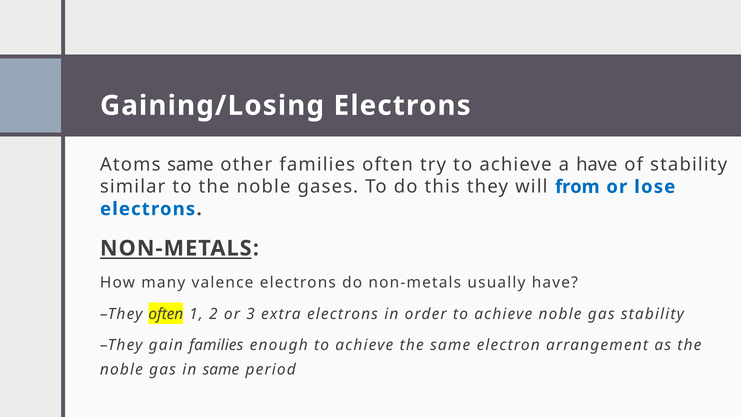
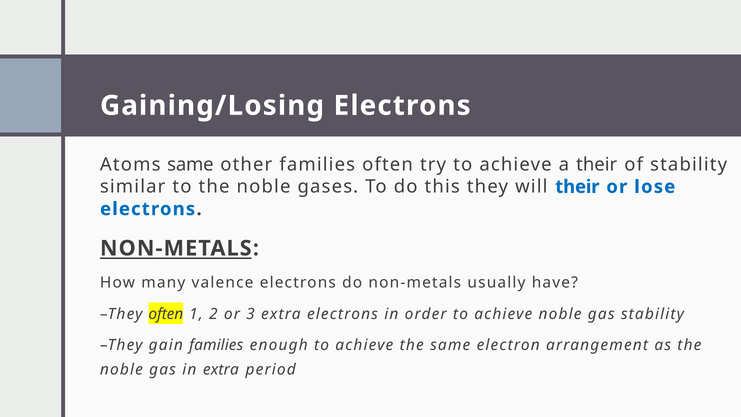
a have: have -> their (597, 164)
will from: from -> their (577, 187)
in same: same -> extra (221, 369)
